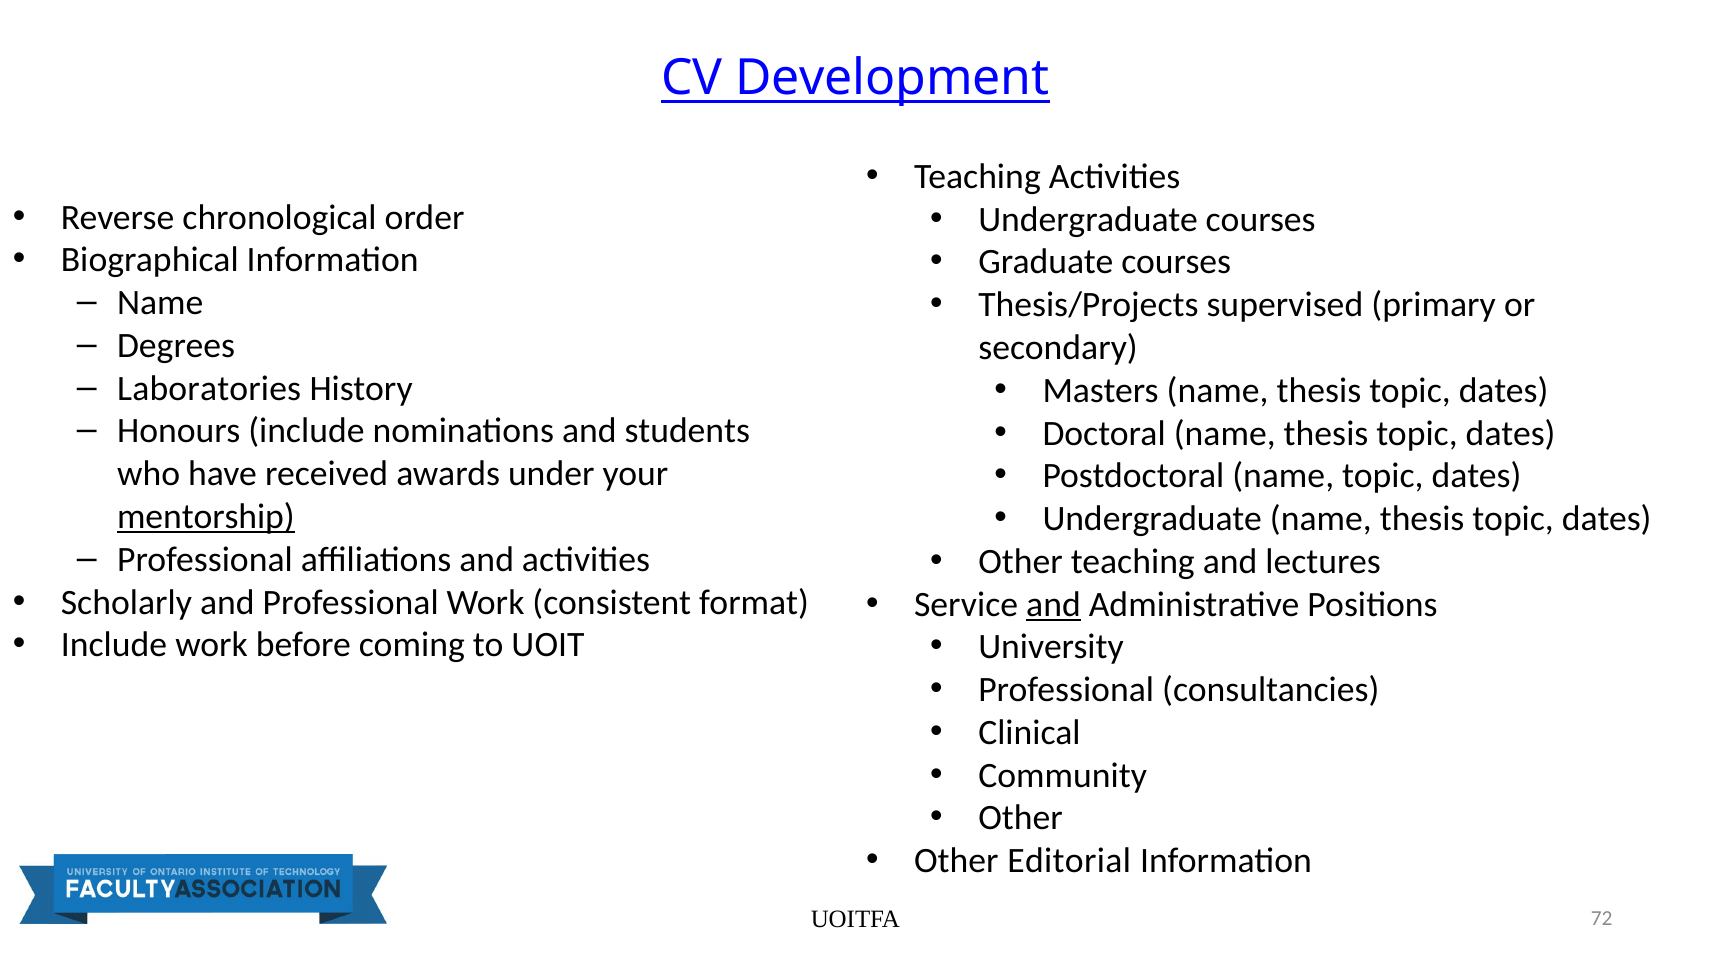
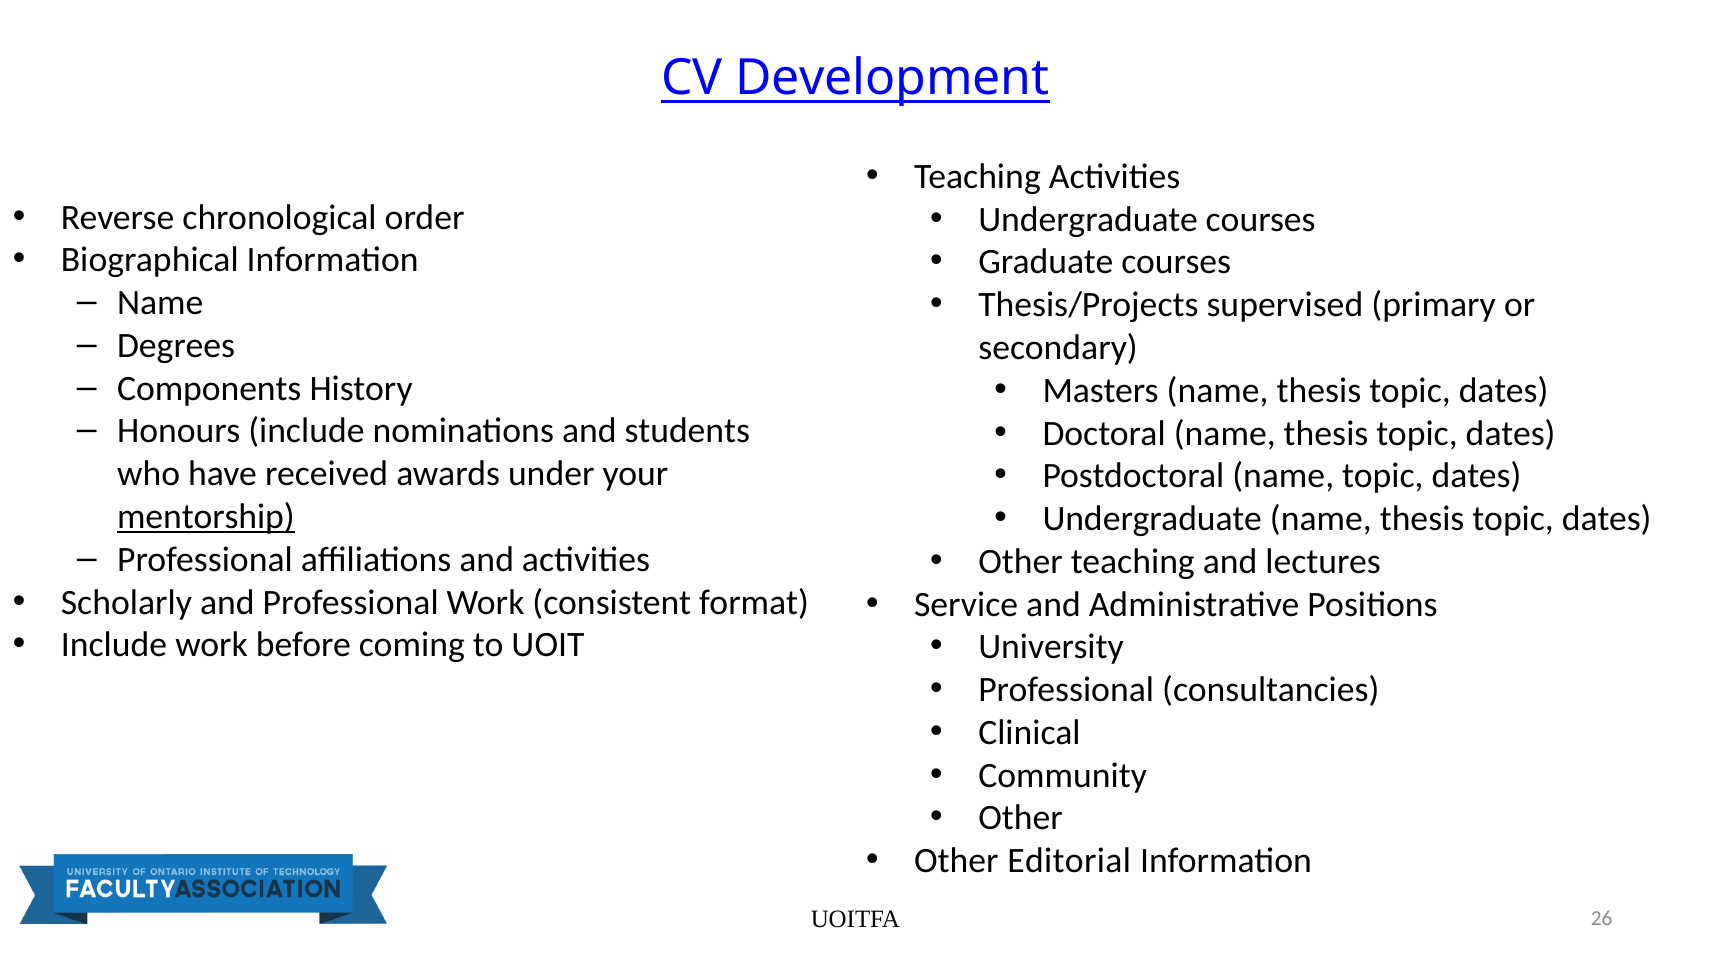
Laboratories: Laboratories -> Components (209, 389)
and underline: present -> none (1053, 605)
72: 72 -> 26 (1602, 919)
